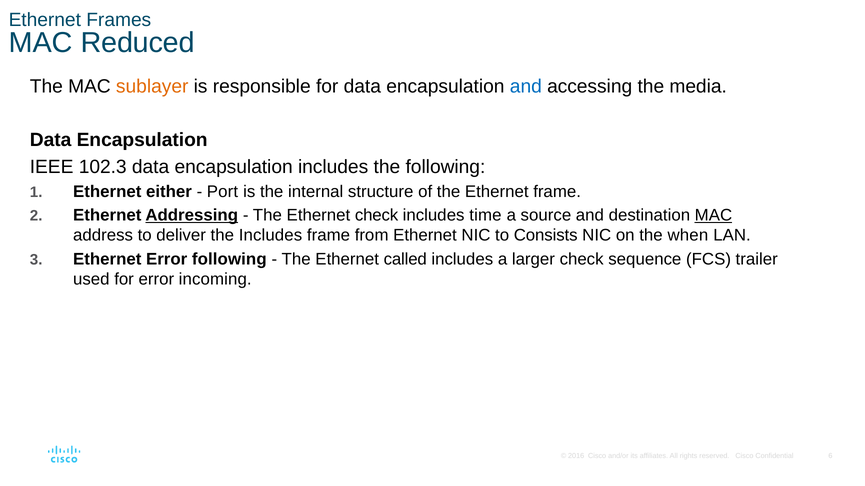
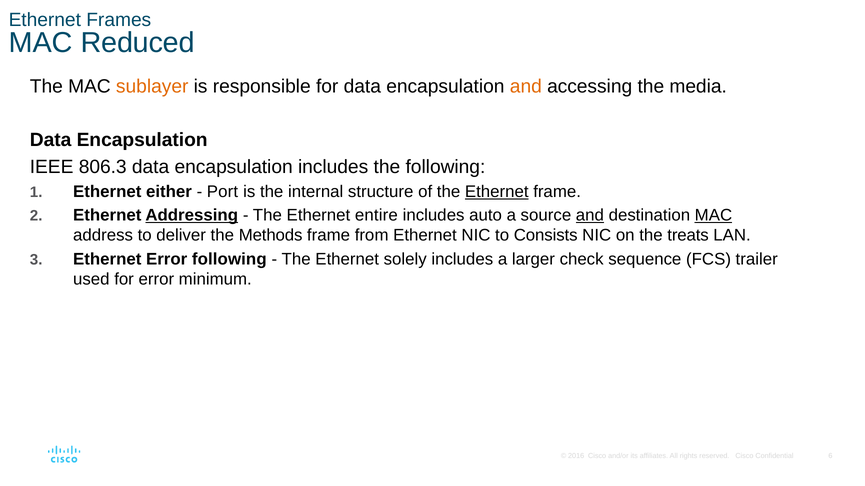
and colour: blue -> orange (526, 86)
102.3: 102.3 -> 806.3 (103, 167)
Ethernet underline: none -> present (497, 192)
Ethernet check: check -> entire (376, 216)
time: time -> auto (486, 216)
and underline: none -> present (590, 216)
the Includes: Includes -> Methods (271, 236)
when: when -> treats (688, 236)
called: called -> solely (405, 259)
incoming: incoming -> minimum (215, 279)
